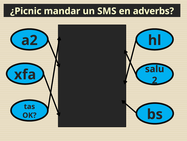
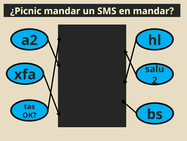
en adverbs: adverbs -> mandar (153, 11)
